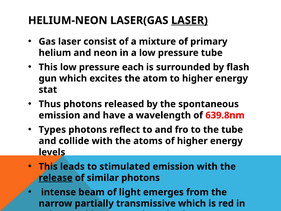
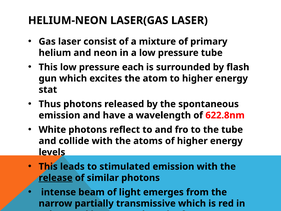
LASER underline: present -> none (189, 20)
639.8nm: 639.8nm -> 622.8nm (225, 115)
Types: Types -> White (52, 130)
